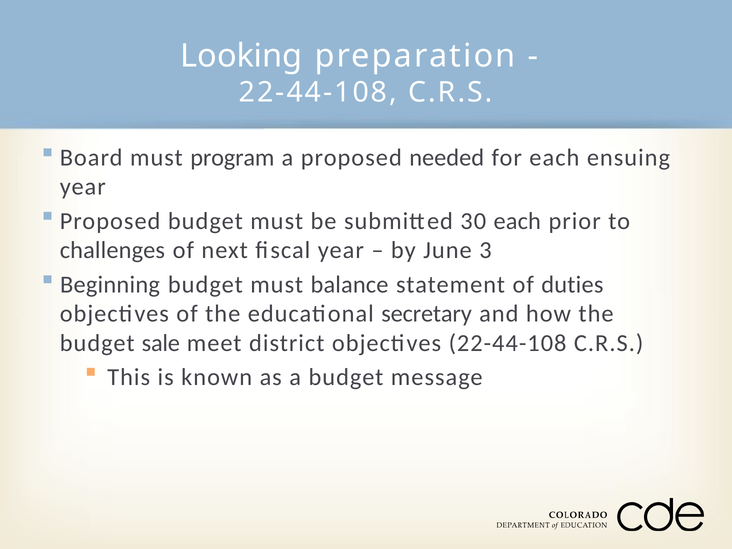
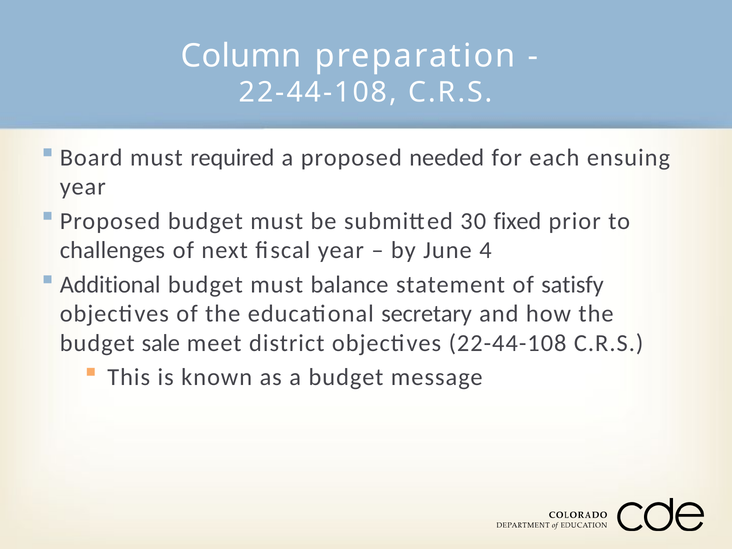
Looking: Looking -> Column (241, 56)
program: program -> required (232, 158)
30 each: each -> fixed (517, 221)
3: 3 -> 4 (485, 250)
Beginning: Beginning -> Additional (110, 284)
duties: duties -> satisfy (573, 284)
